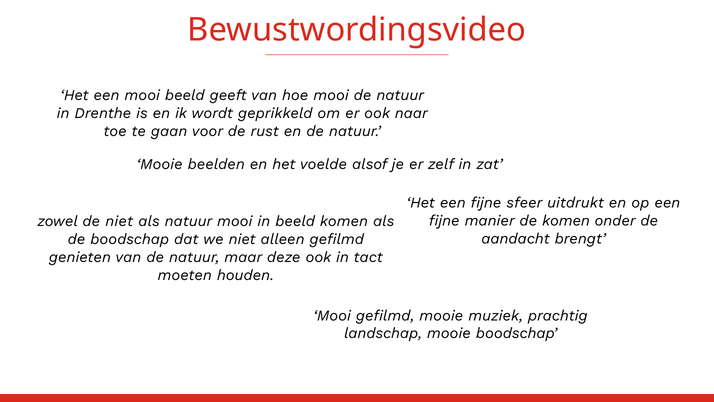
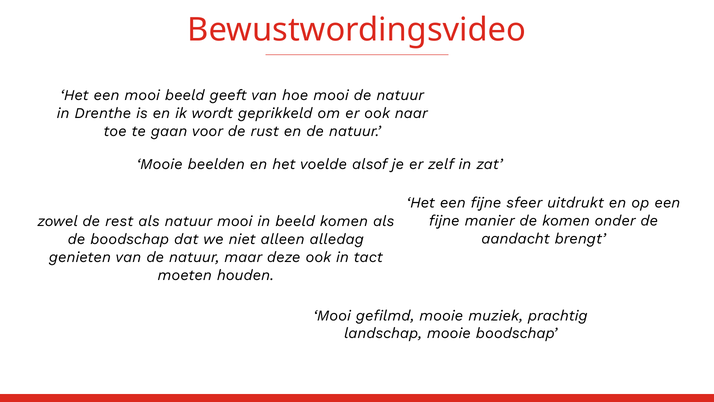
de niet: niet -> rest (119, 221)
alleen gefilmd: gefilmd -> alledag (337, 239)
